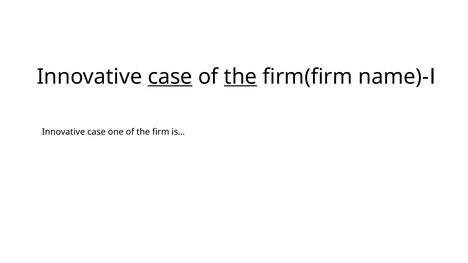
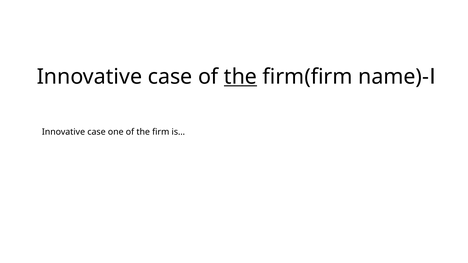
case underline: present -> none (170, 77)
